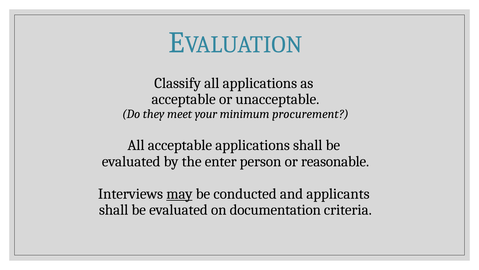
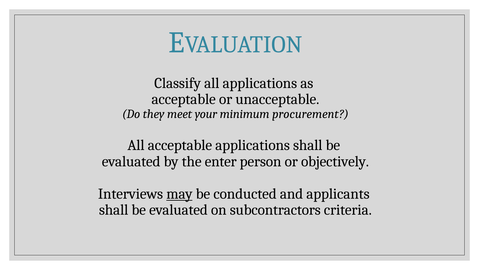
reasonable: reasonable -> objectively (335, 161)
documentation: documentation -> subcontractors (275, 210)
